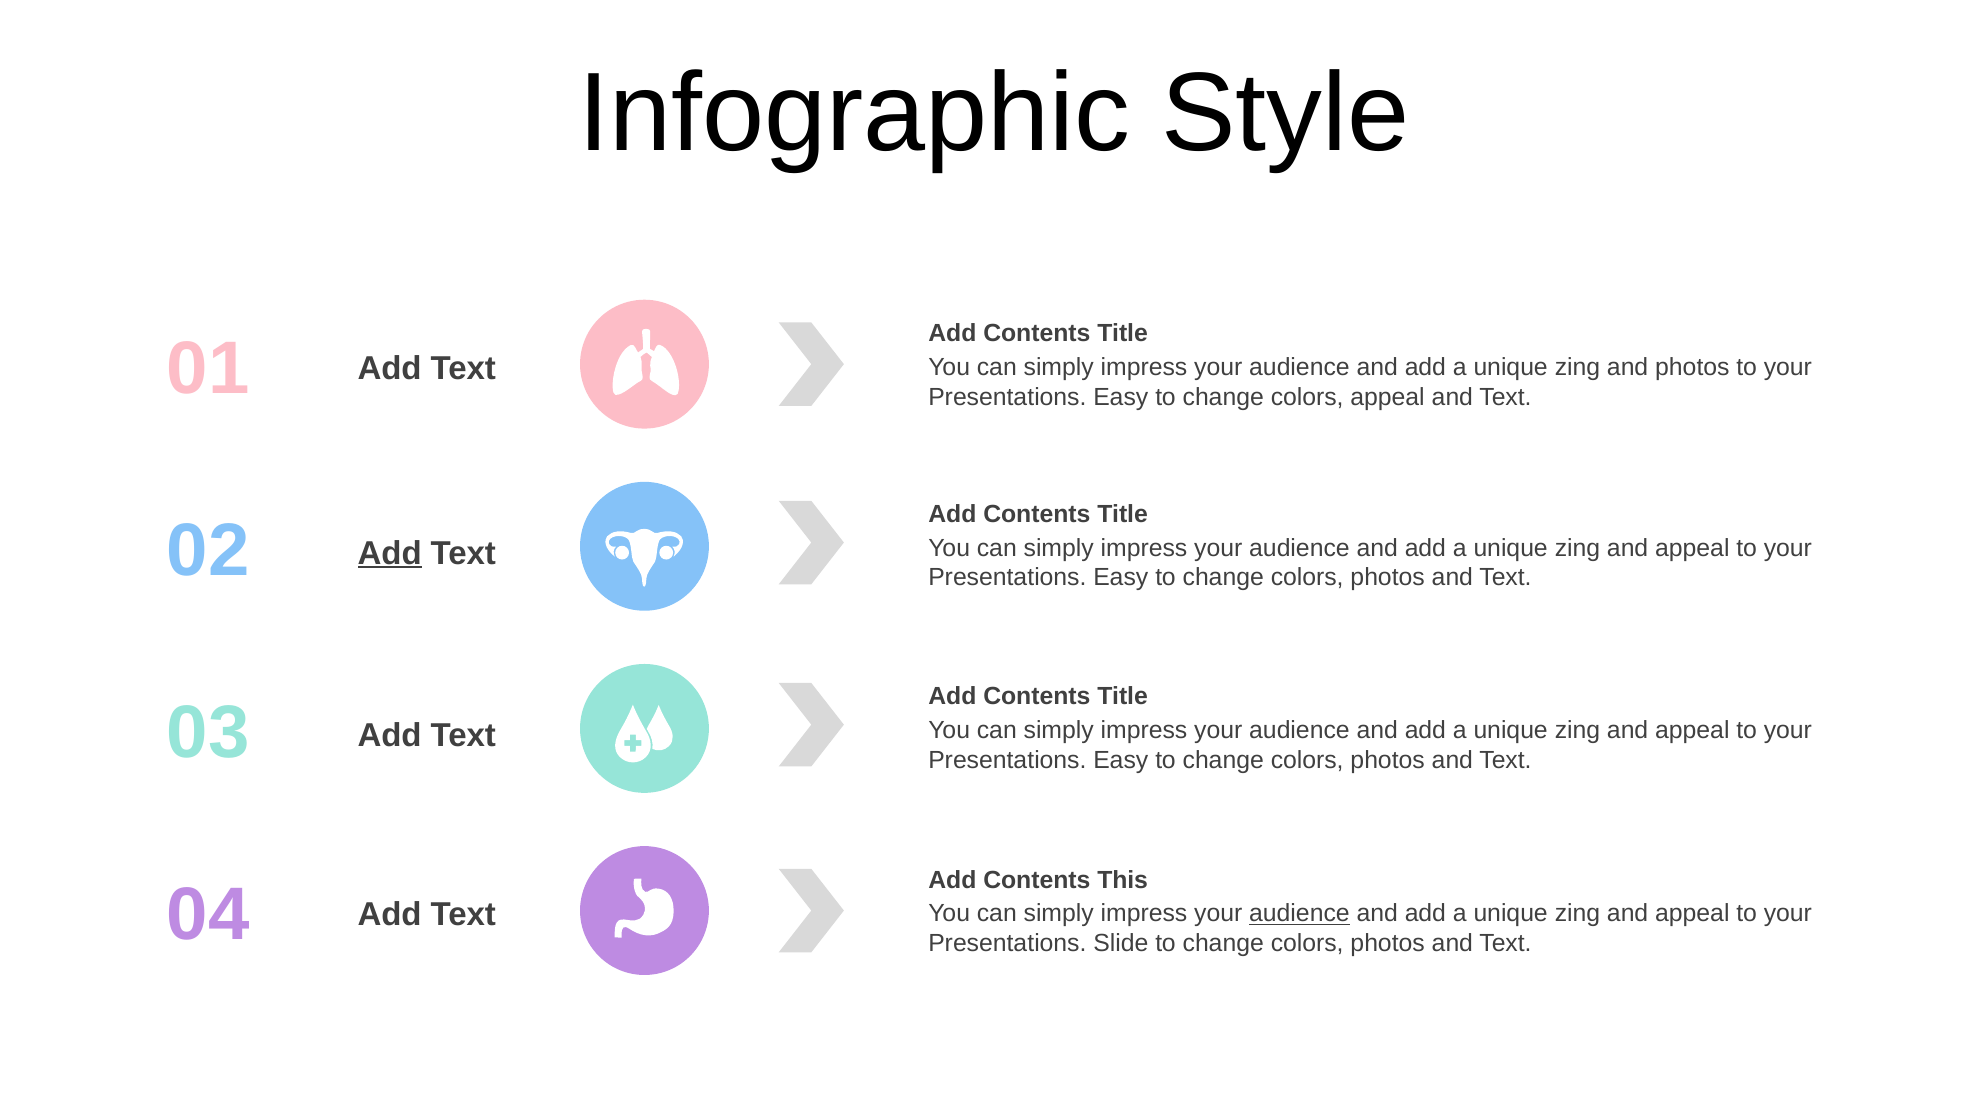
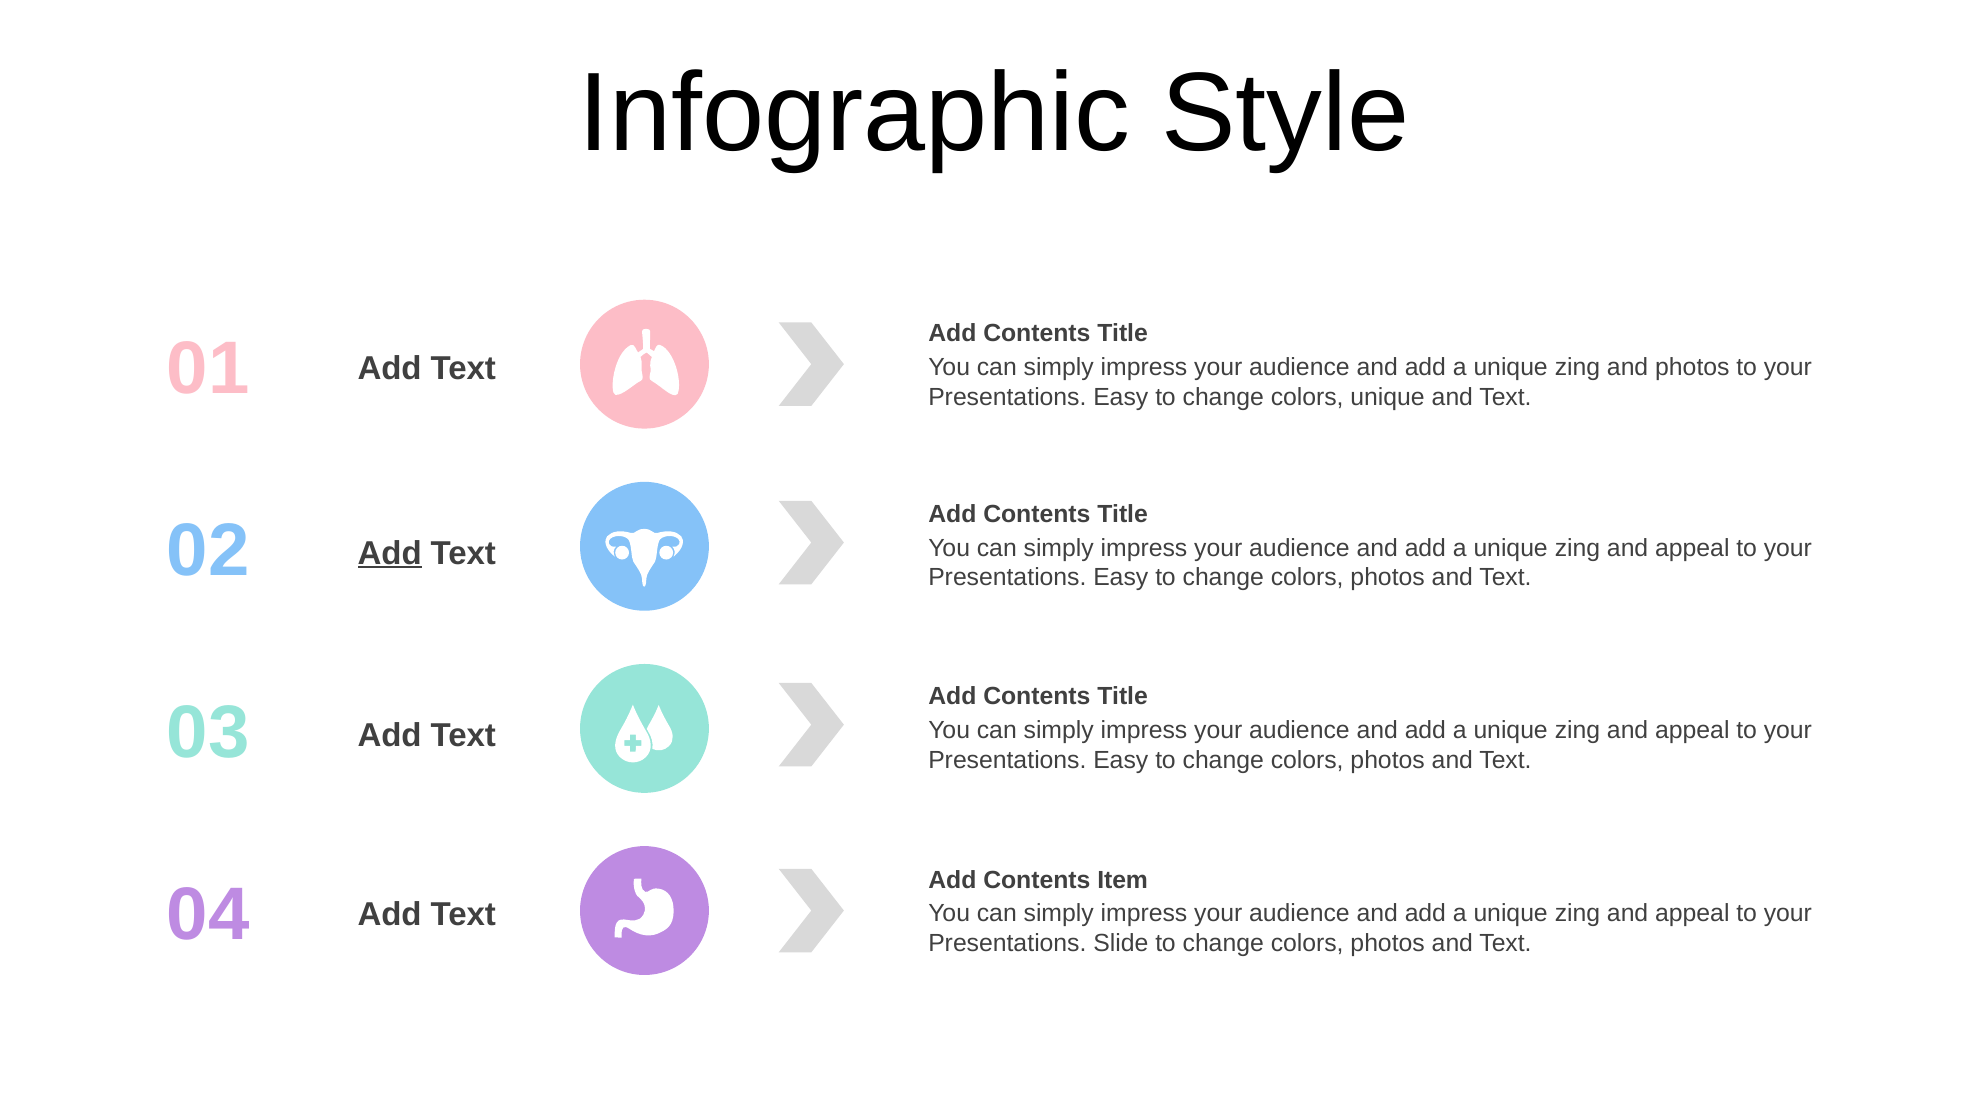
colors appeal: appeal -> unique (1388, 397)
This: This -> Item (1123, 880)
audience underline: present -> none (1299, 914)
